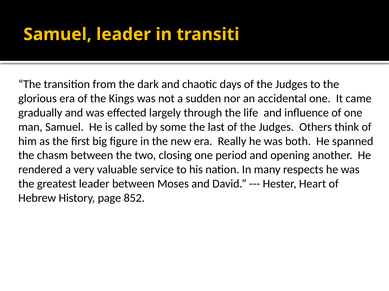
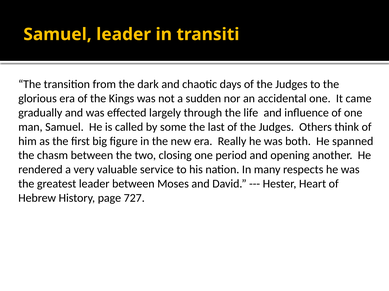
852: 852 -> 727 (134, 198)
